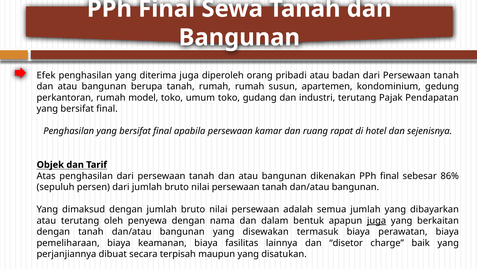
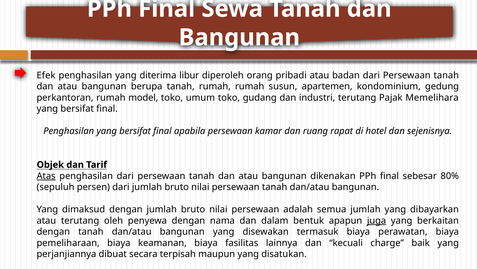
diterima juga: juga -> libur (189, 75)
Pendapatan: Pendapatan -> Memelihara (432, 97)
Atas underline: none -> present (46, 176)
86%: 86% -> 80% (450, 176)
disetor: disetor -> kecuali (346, 242)
